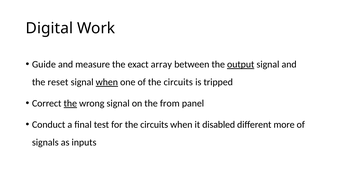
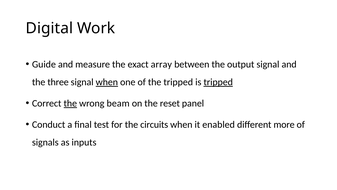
output underline: present -> none (241, 64)
reset: reset -> three (58, 82)
of the circuits: circuits -> tripped (178, 82)
tripped underline: none -> present (218, 82)
wrong signal: signal -> beam (118, 103)
from: from -> reset (170, 103)
disabled: disabled -> enabled (219, 124)
